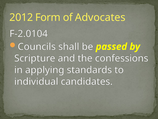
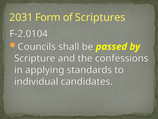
2012: 2012 -> 2031 (21, 17)
Advocates: Advocates -> Scriptures (100, 17)
